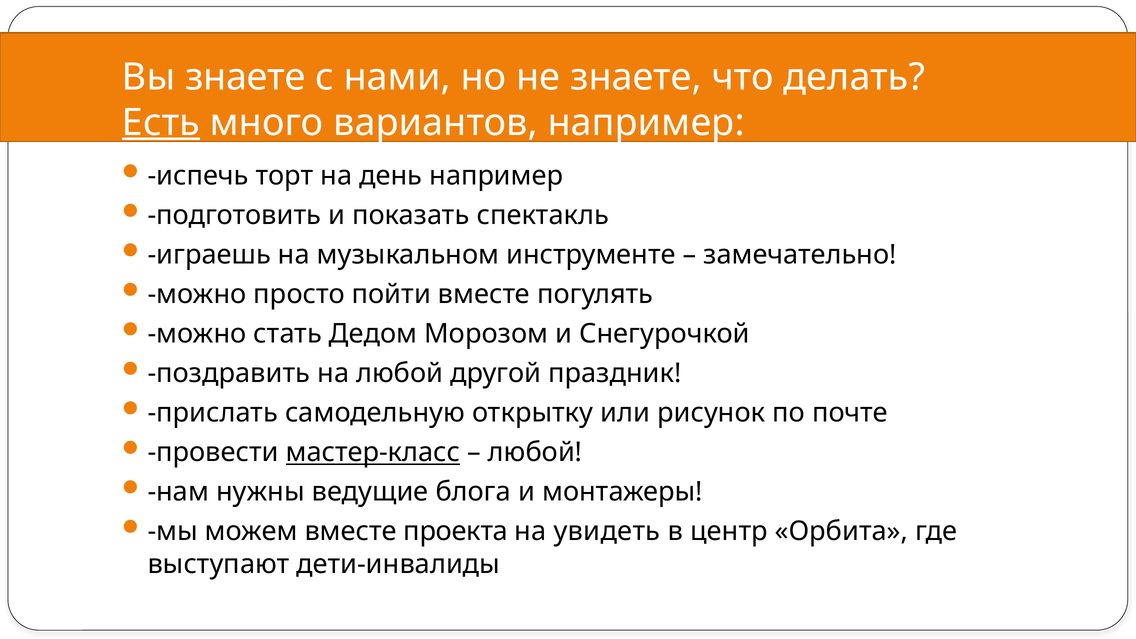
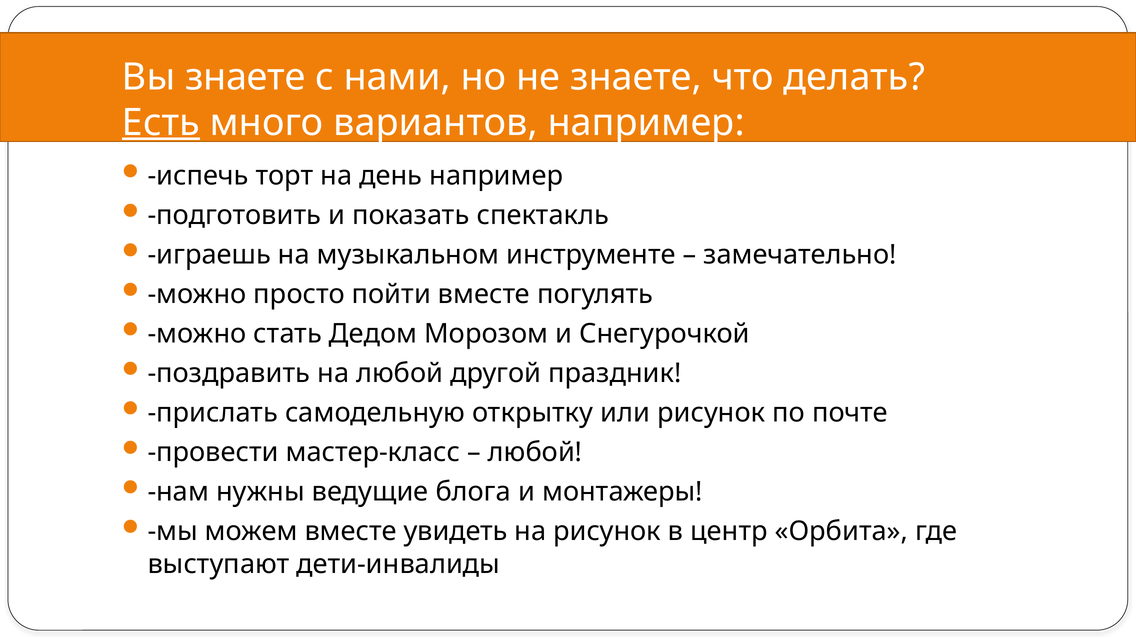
мастер-класс underline: present -> none (373, 452)
проекта: проекта -> увидеть (456, 531)
на увидеть: увидеть -> рисунок (607, 531)
